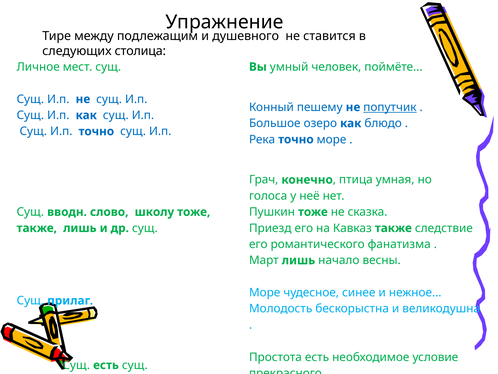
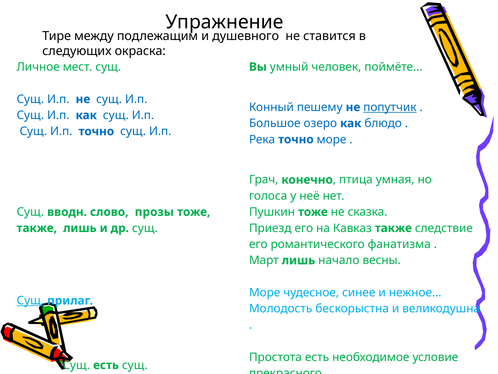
столица: столица -> окраска (140, 51)
школу: школу -> прозы (154, 212)
Сущ underline: none -> present (30, 300)
